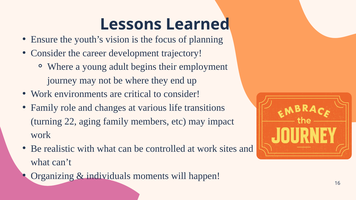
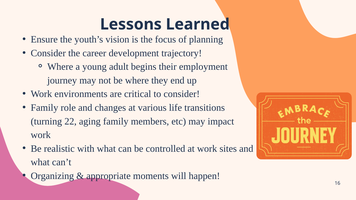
individuals: individuals -> appropriate (108, 176)
